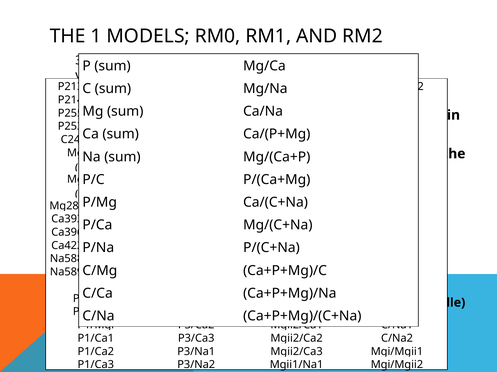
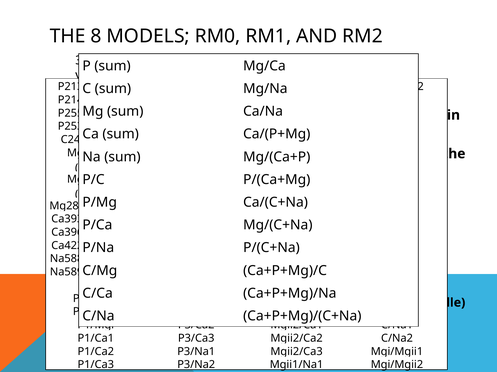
1: 1 -> 8 (96, 36)
